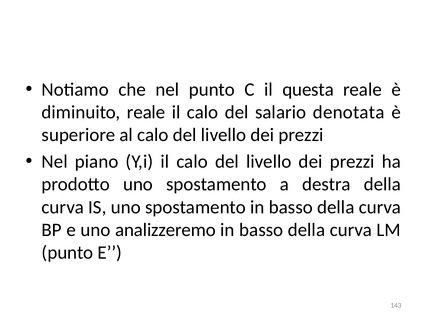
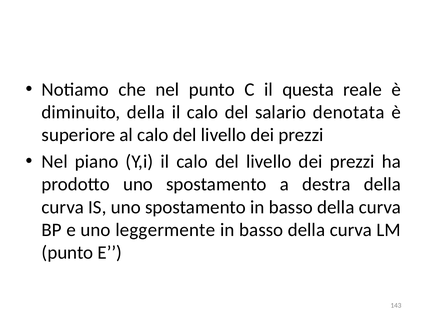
diminuito reale: reale -> della (146, 112)
analizzeremo: analizzeremo -> leggermente (165, 230)
